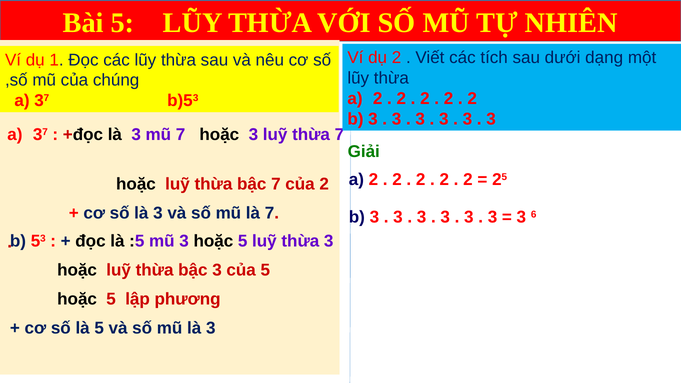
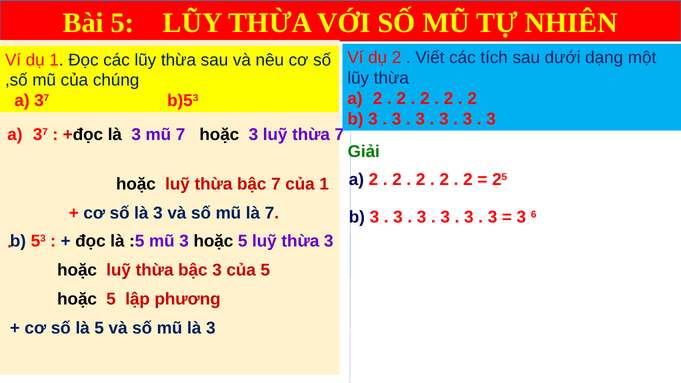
của 2: 2 -> 1 (324, 184)
